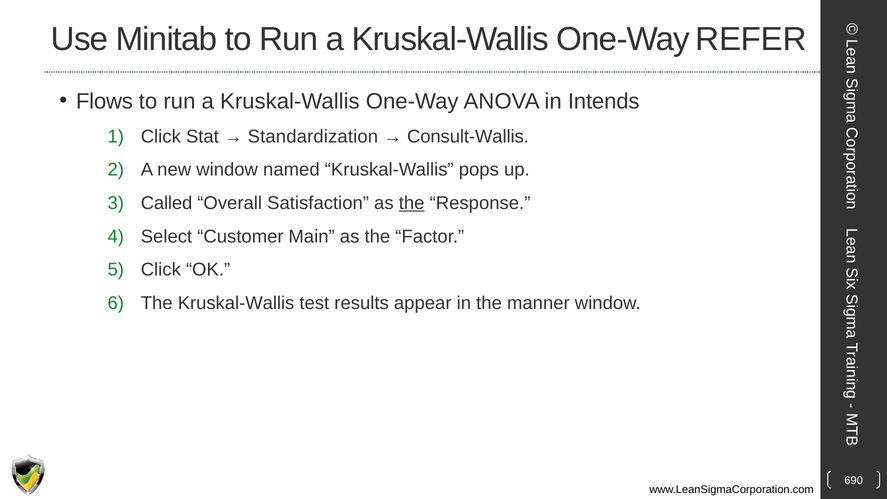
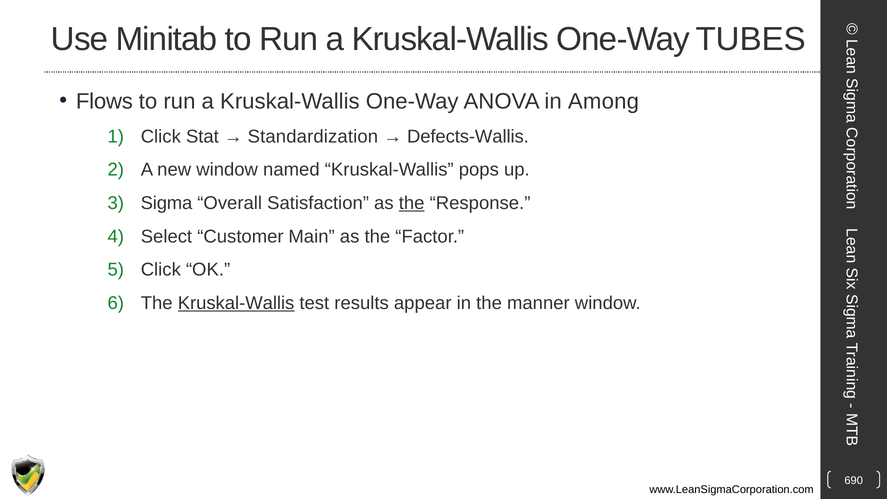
REFER: REFER -> TUBES (751, 39)
Intends: Intends -> Among (604, 101)
Consult-Wallis: Consult-Wallis -> Defects-Wallis (468, 137)
Called: Called -> Sigma (167, 203)
Kruskal-Wallis underline: none -> present (236, 303)
